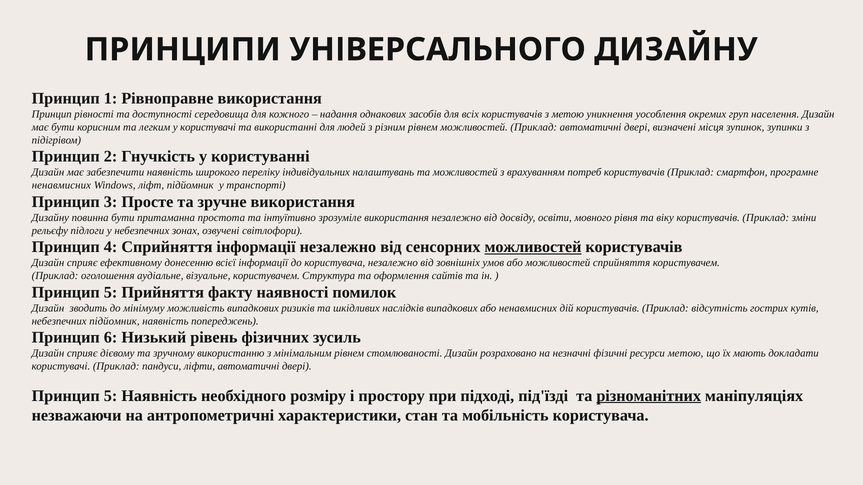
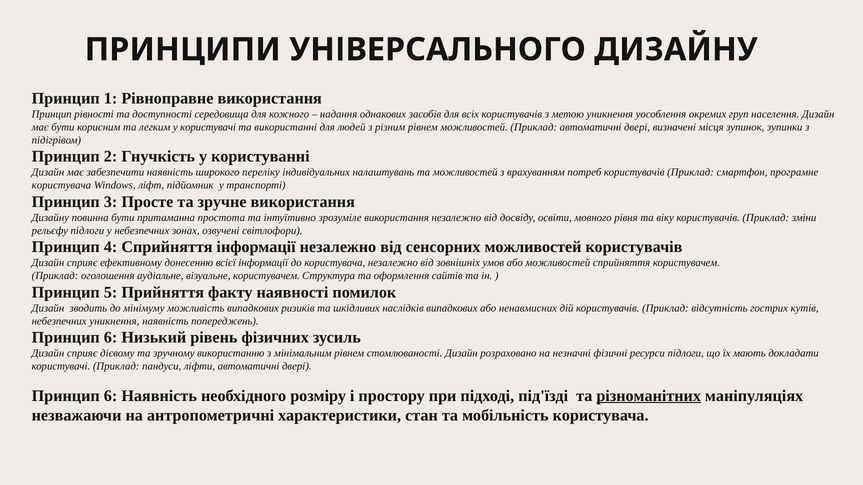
ненавмисних: ненавмисних -> користувача (61, 185)
можливостей underline: present -> none (533, 247)
небезпечних підйомник: підйомник -> уникнення (114, 321)
ресурси метою: метою -> підлоги (686, 354)
5: 5 -> 6 (111, 396)
